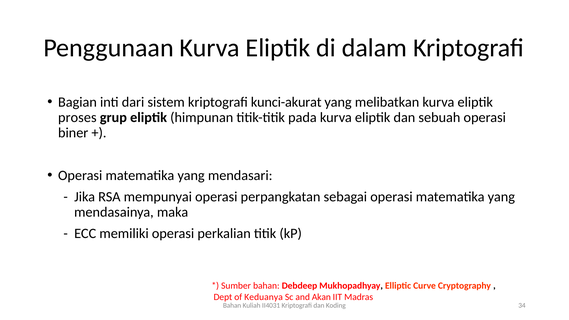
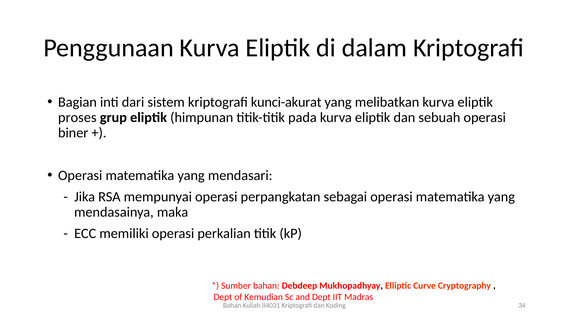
Keduanya: Keduanya -> Kemudian (264, 297)
and Akan: Akan -> Dept (321, 297)
